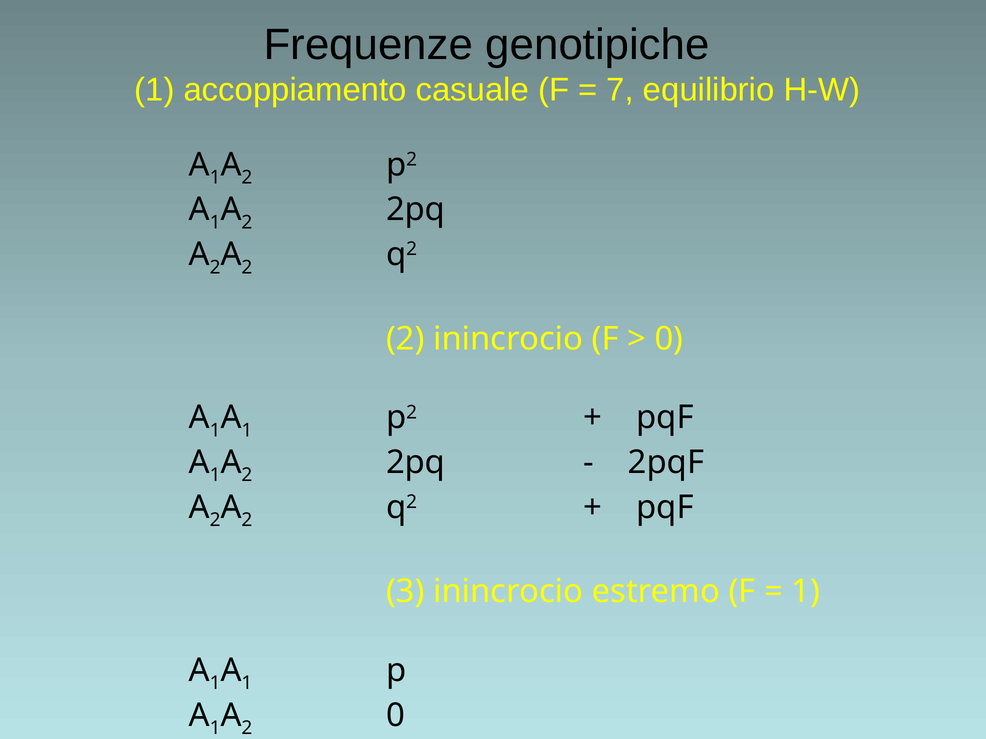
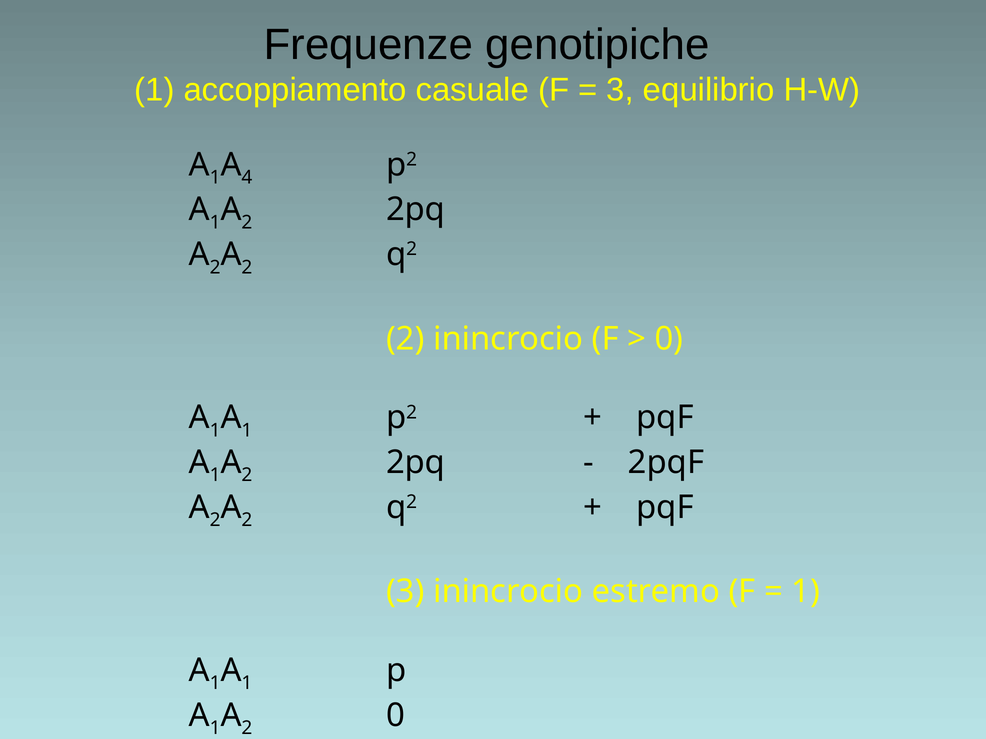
7: 7 -> 3 (620, 90)
2: 2 -> 4 (247, 178)
